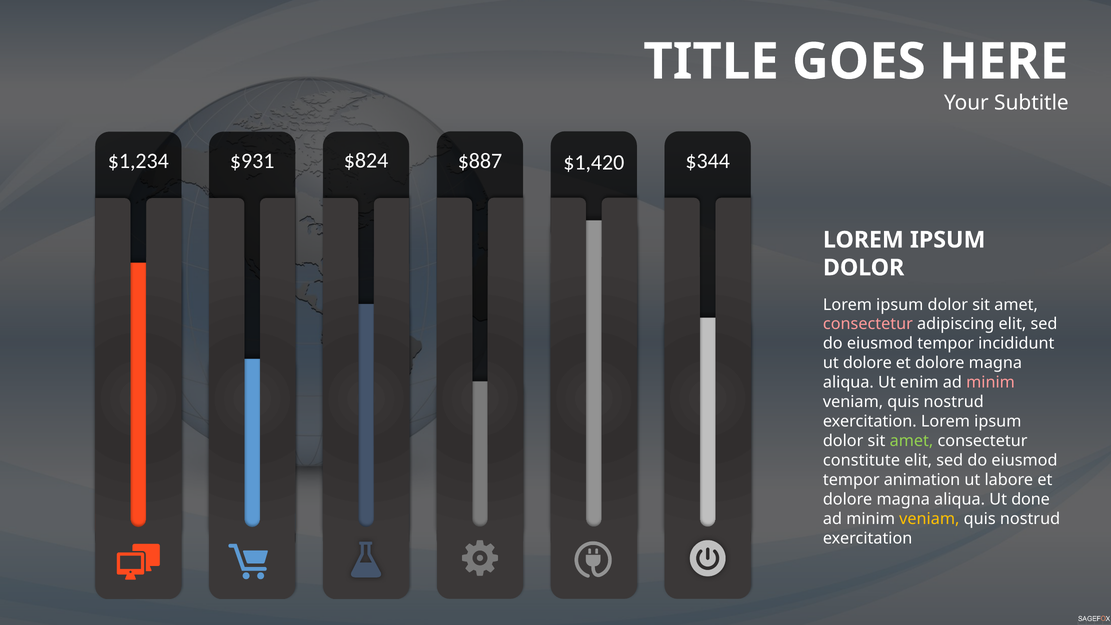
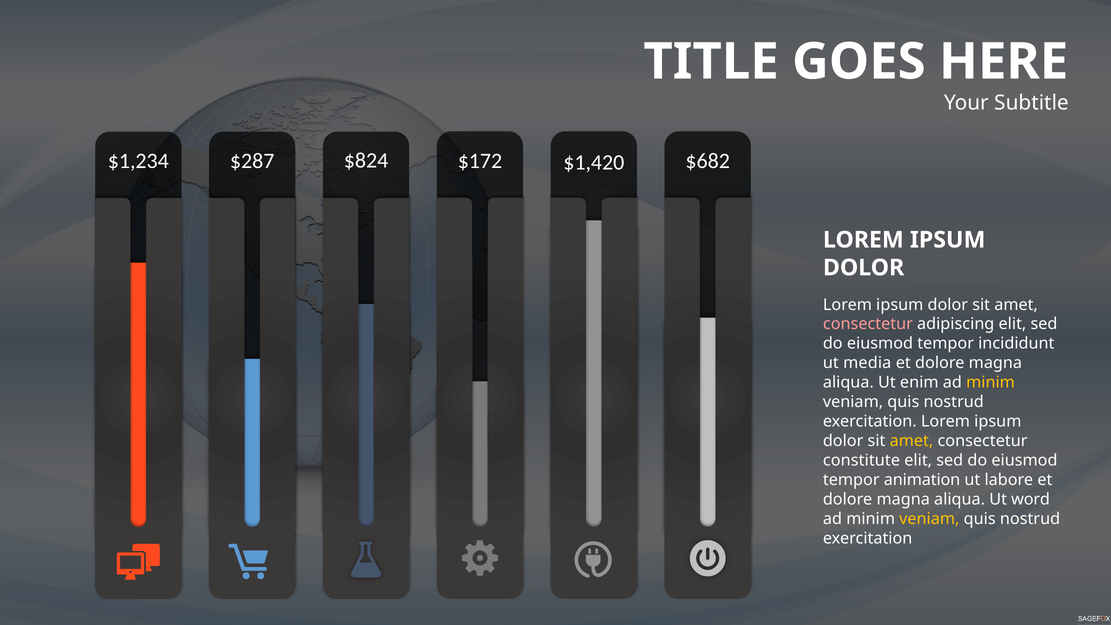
$931: $931 -> $287 (252, 161)
$887: $887 -> $172 (480, 161)
$344: $344 -> $682 (708, 161)
ut dolore: dolore -> media (867, 363)
minim colour: pink -> yellow (991, 382)
amet colour: light green -> yellow (911, 441)
done: done -> word (1031, 499)
